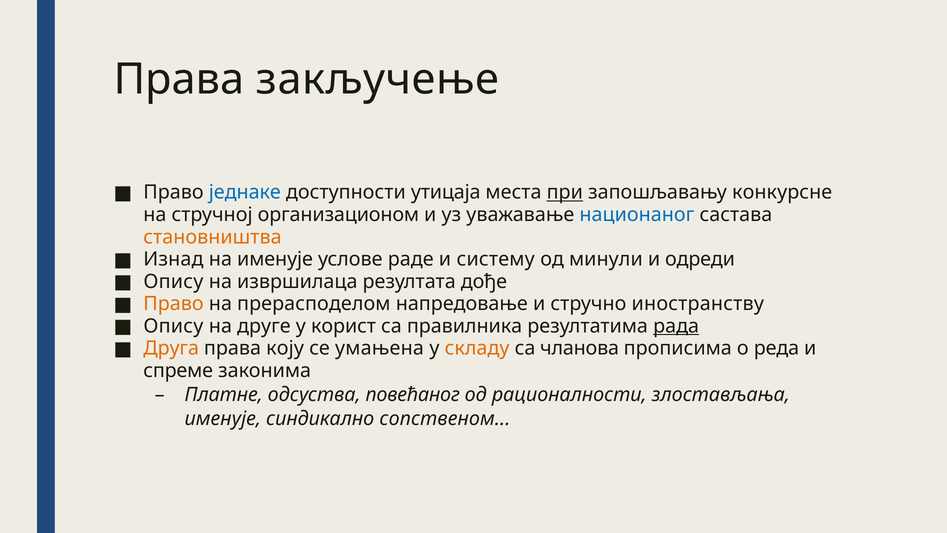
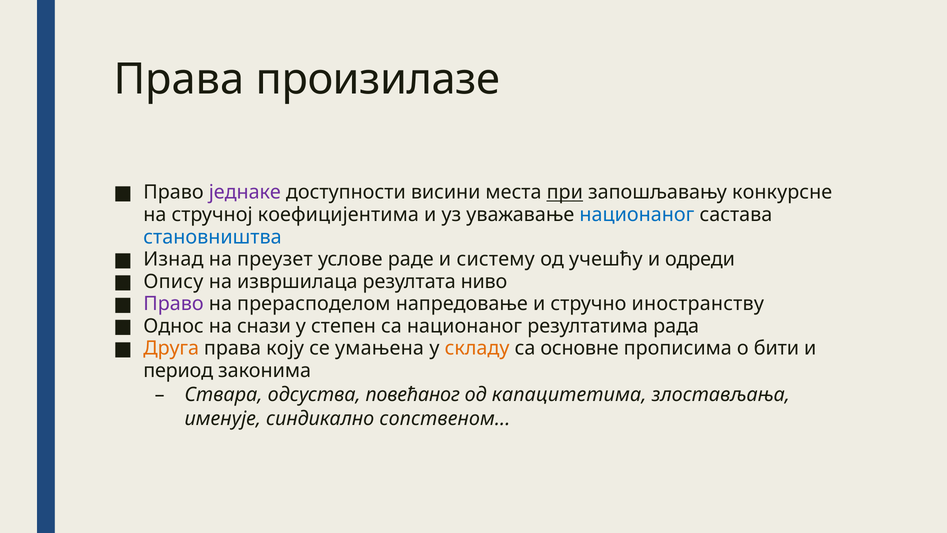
закључење: закључење -> произилазе (378, 80)
једнаке colour: blue -> purple (245, 192)
утицаја: утицаја -> висини (446, 192)
организационом: организационом -> коефицијентима (338, 215)
становништва colour: orange -> blue (213, 237)
на именује: именује -> преузет (275, 259)
минули: минули -> учешћу (606, 259)
дође: дође -> ниво (484, 281)
Право colour: orange -> purple (174, 304)
Опису: Опису -> Однос (174, 326)
друге: друге -> снази (264, 326)
корист: корист -> степен (343, 326)
са правилника: правилника -> национаног (465, 326)
рада underline: present -> none (676, 326)
чланова: чланова -> основне (580, 348)
реда: реда -> бити (776, 348)
спреме: спреме -> период (178, 370)
Платне: Платне -> Ствара (224, 395)
рационалности: рационалности -> капацитетима (569, 395)
